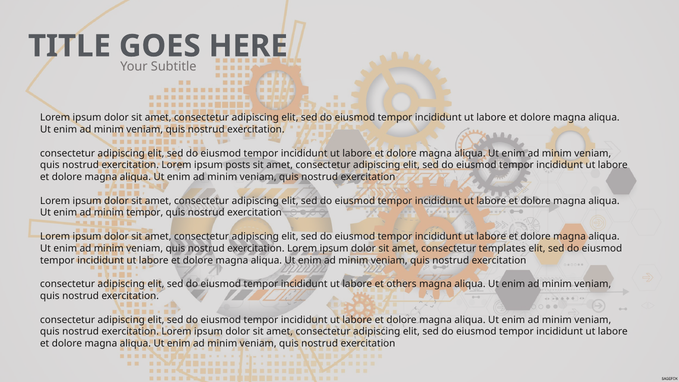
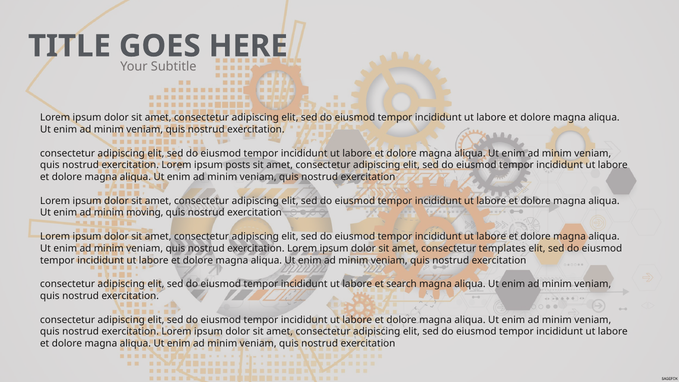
minim tempor: tempor -> moving (145, 213)
others: others -> search (402, 284)
